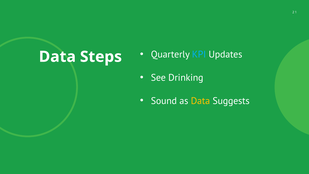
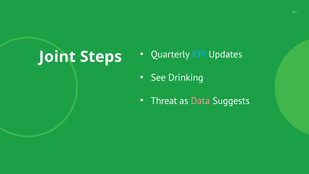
Data: Data -> Joint (57, 57)
Sound: Sound -> Threat (164, 101)
Data colour: yellow -> pink (200, 101)
